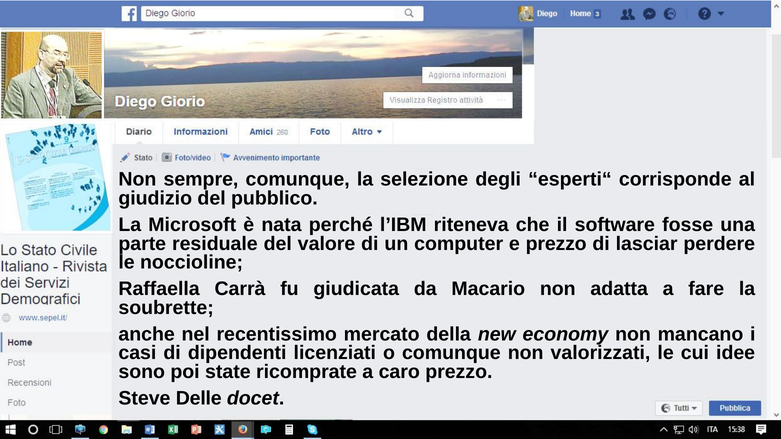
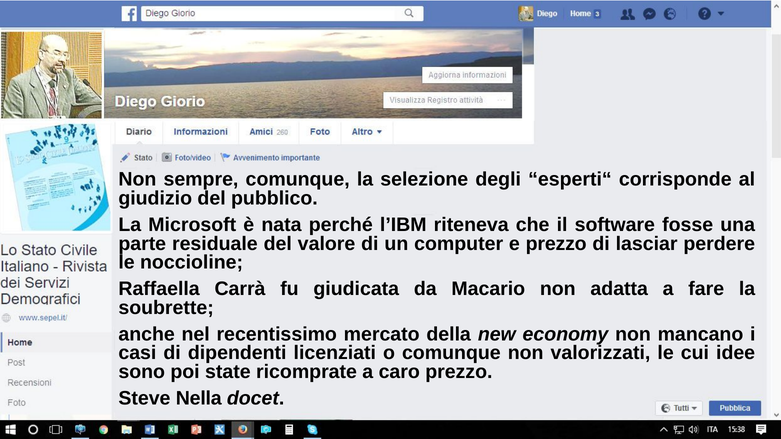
Delle: Delle -> Nella (199, 399)
